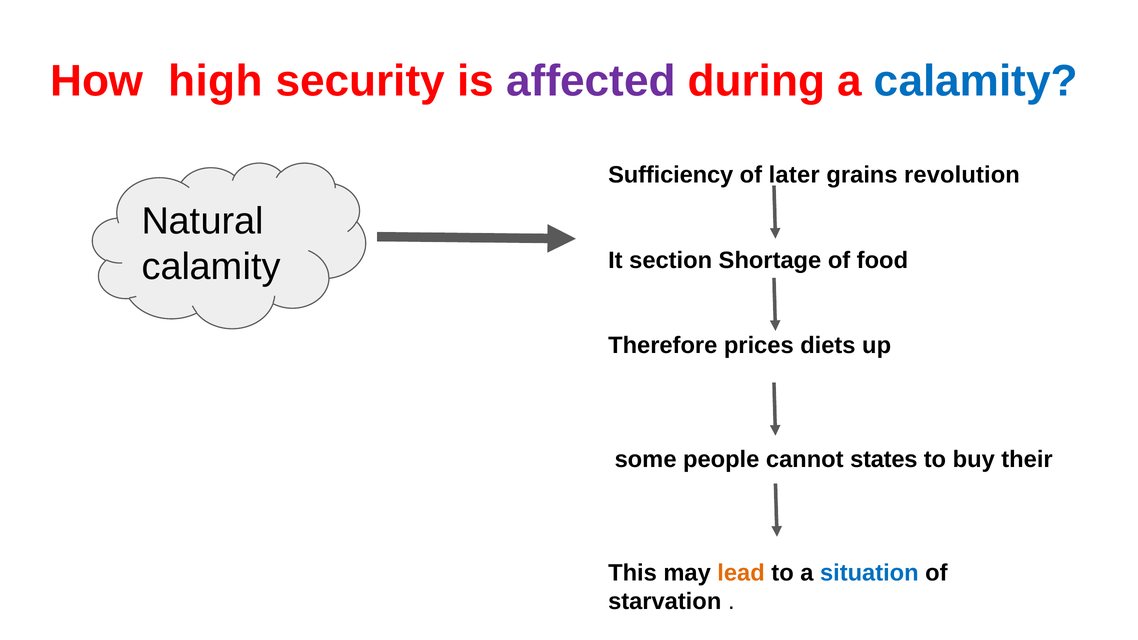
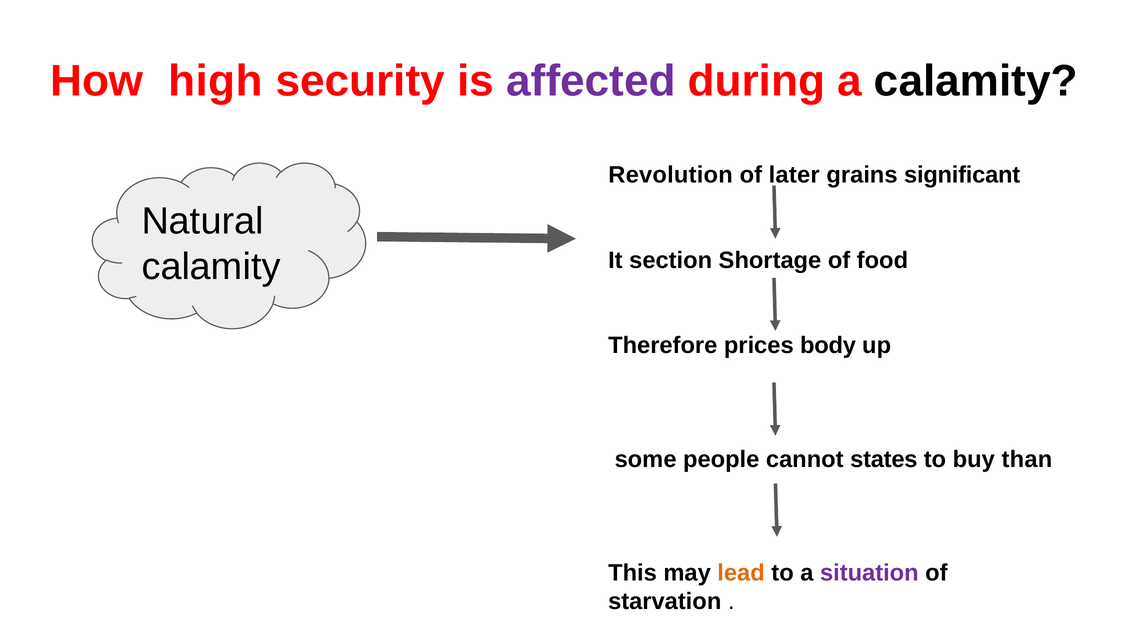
calamity colour: blue -> black (976, 81)
Sufficiency: Sufficiency -> Revolution (671, 175)
revolution: revolution -> significant (962, 175)
diets: diets -> body (828, 346)
their: their -> than (1027, 459)
situation colour: blue -> purple (869, 573)
